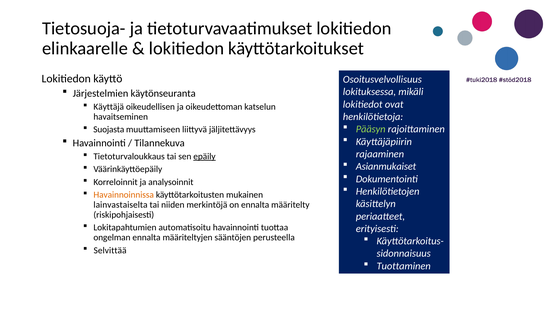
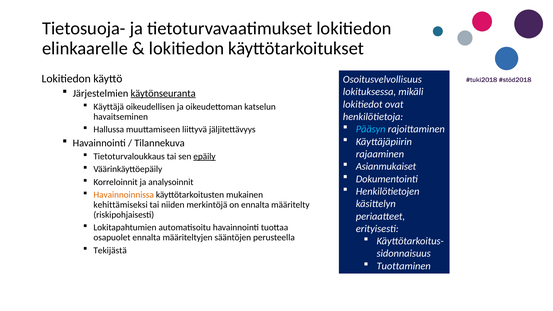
käytönseuranta underline: none -> present (163, 93)
Pääsyn colour: light green -> light blue (371, 129)
Suojasta: Suojasta -> Hallussa (109, 130)
lainvastaiselta: lainvastaiselta -> kehittämiseksi (121, 205)
ongelman: ongelman -> osapuolet (112, 238)
Selvittää: Selvittää -> Tekijästä (110, 250)
